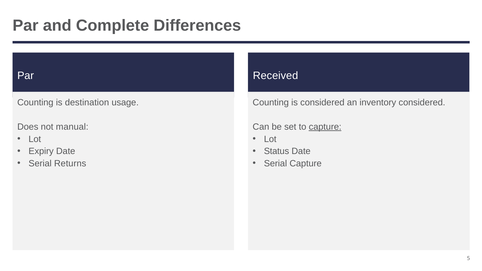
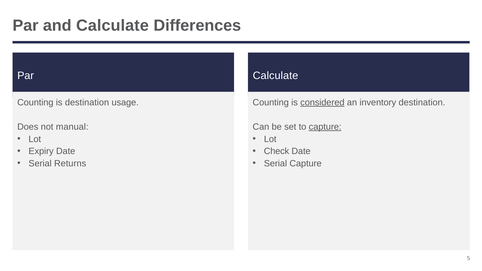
and Complete: Complete -> Calculate (112, 25)
Received: Received -> Calculate (276, 76)
considered underline: none -> present (322, 103)
inventory considered: considered -> destination (422, 103)
Status: Status -> Check (277, 151)
